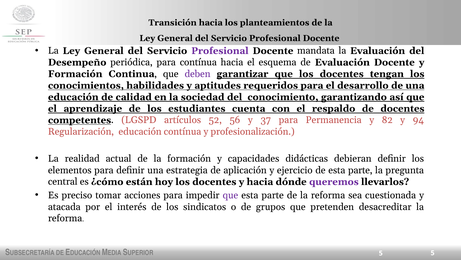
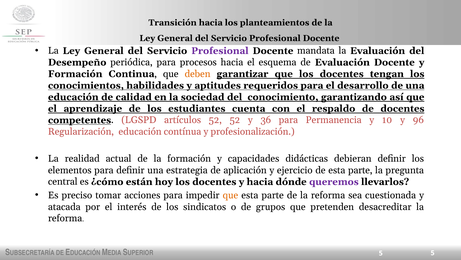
para contínua: contínua -> procesos (198, 62)
deben colour: purple -> orange (198, 74)
52 56: 56 -> 52 (235, 120)
37: 37 -> 36 (266, 120)
82: 82 -> 10 (387, 120)
94: 94 -> 96 (418, 120)
que colour: purple -> orange (230, 195)
